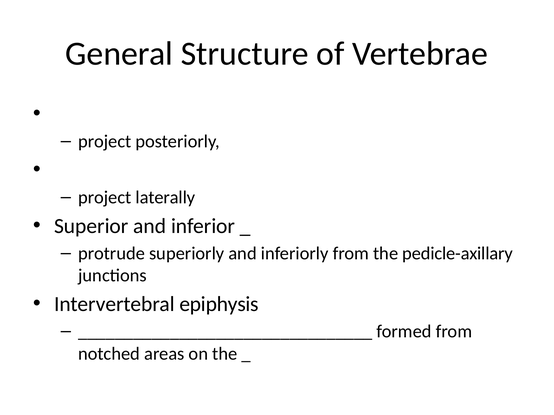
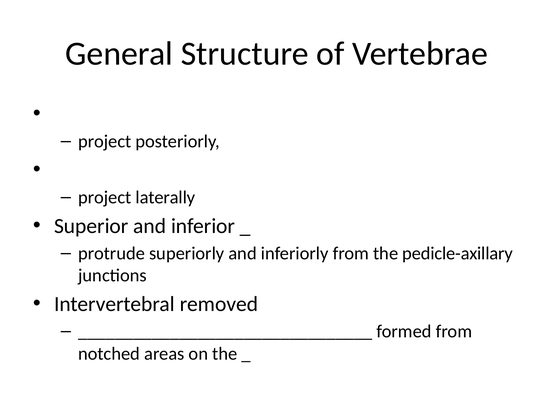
epiphysis: epiphysis -> removed (219, 304)
